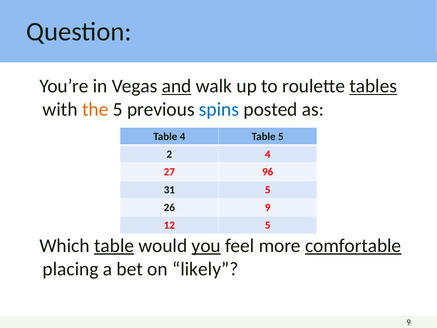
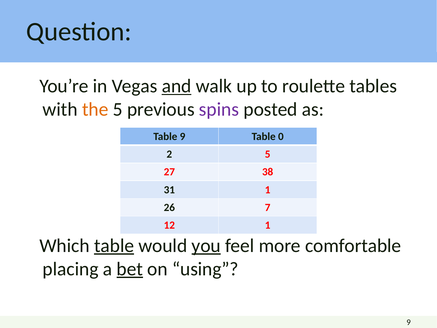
tables underline: present -> none (373, 86)
spins colour: blue -> purple (219, 109)
Table 4: 4 -> 9 (183, 136)
Table 5: 5 -> 0 (281, 136)
2 4: 4 -> 5 (268, 154)
96: 96 -> 38 (268, 172)
31 5: 5 -> 1 (268, 190)
26 9: 9 -> 7 (268, 207)
12 5: 5 -> 1 (268, 225)
comfortable underline: present -> none (353, 245)
bet underline: none -> present (130, 269)
likely: likely -> using (205, 269)
